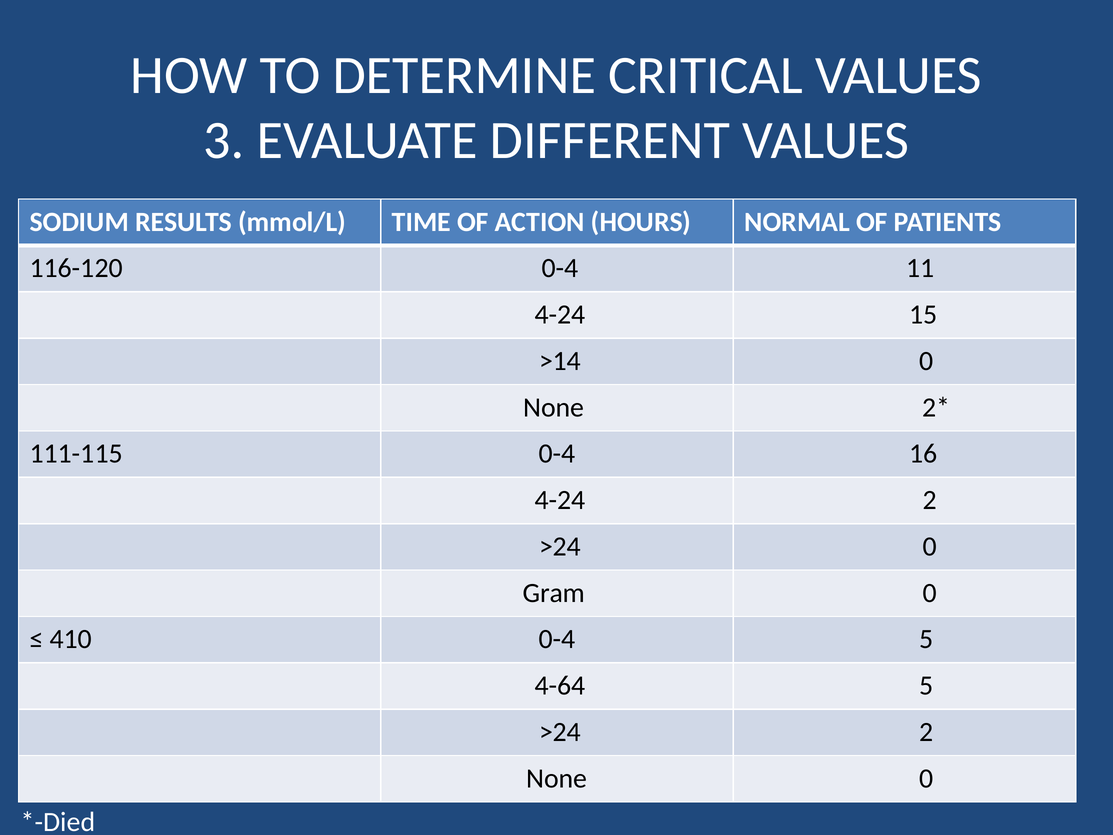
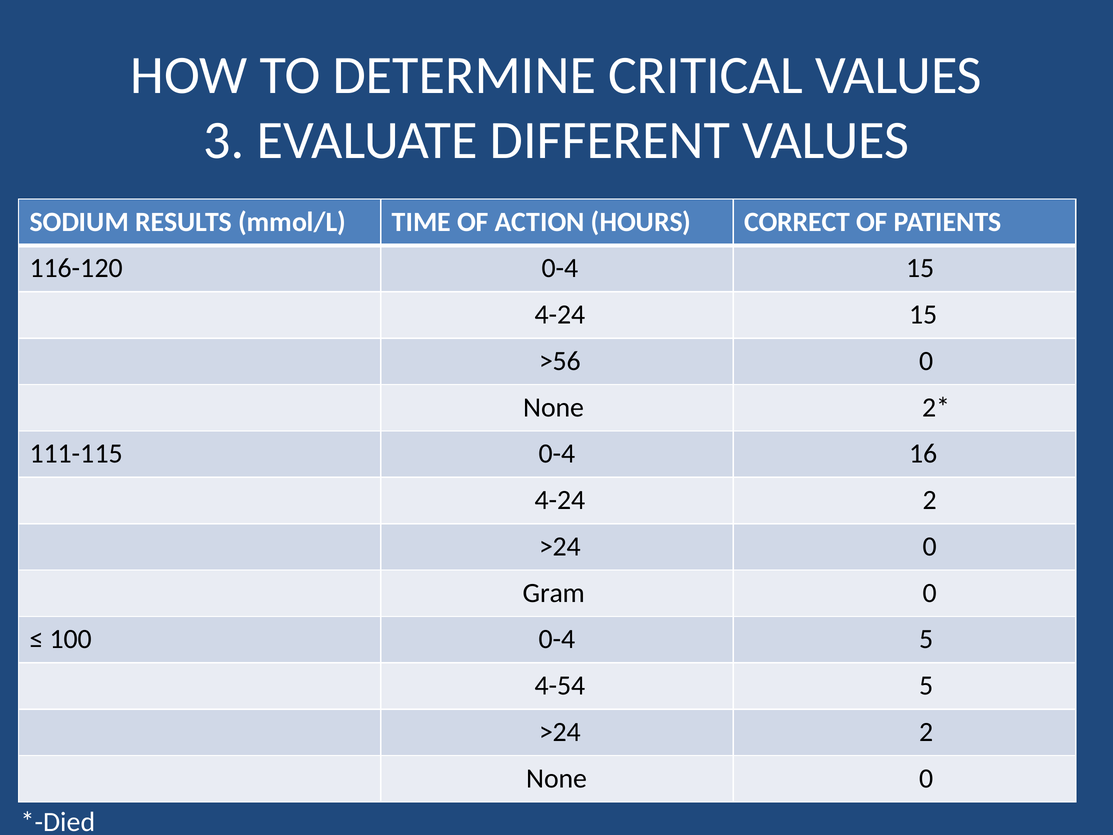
NORMAL: NORMAL -> CORRECT (797, 222)
0-4 11: 11 -> 15 (920, 268)
>14: >14 -> >56 (560, 361)
410: 410 -> 100 (71, 639)
4-64: 4-64 -> 4-54 (560, 685)
